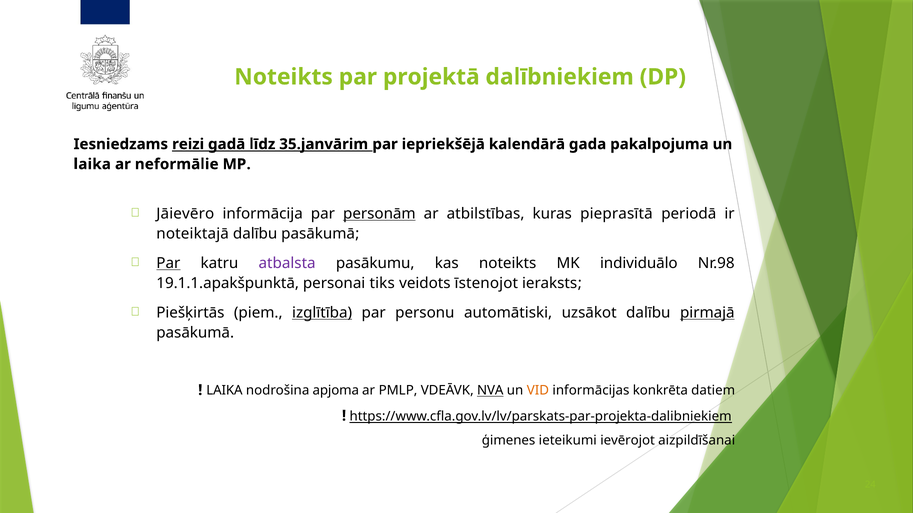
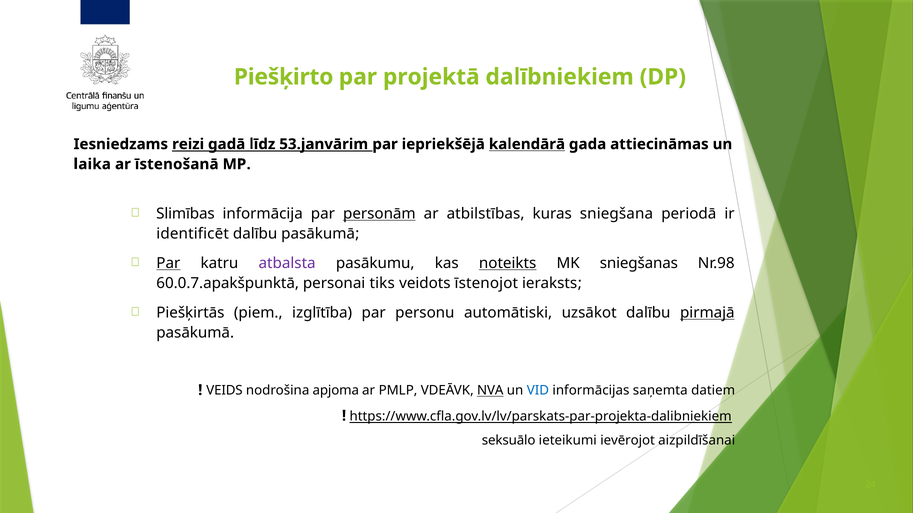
Noteikts: Noteikts -> Piešķirto (284, 77)
reizi underline: present -> none (188, 144)
35.janvārim: 35.janvārim -> 53.janvārim (324, 144)
kalendārā underline: none -> present (527, 144)
pakalpojuma: pakalpojuma -> attiecināmas (659, 144)
neformālie: neformālie -> īstenošanā (177, 164)
Jāievēro: Jāievēro -> Slimības (185, 214)
pieprasītā: pieprasītā -> sniegšana (616, 214)
noteiktajā: noteiktajā -> identificēt (193, 234)
noteikts underline: none -> present (508, 264)
individuālo: individuālo -> sniegšanas (639, 264)
19.1.1.apakšpunktā: 19.1.1.apakšpunktā -> 60.0.7.apakšpunktā (228, 284)
izglītība underline: present -> none (322, 313)
LAIKA: LAIKA -> VEIDS (224, 391)
VID colour: orange -> blue (538, 391)
konkrēta: konkrēta -> saņemta (660, 391)
ģimenes: ģimenes -> seksuālo (509, 441)
